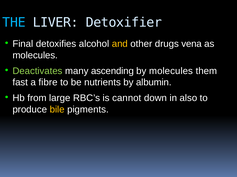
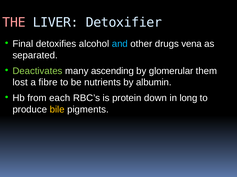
THE colour: light blue -> pink (14, 23)
and colour: yellow -> light blue (120, 44)
molecules: molecules -> separated (35, 55)
by molecules: molecules -> glomerular (171, 71)
fast: fast -> lost (20, 83)
large: large -> each (60, 98)
cannot: cannot -> protein (127, 98)
also: also -> long (188, 98)
